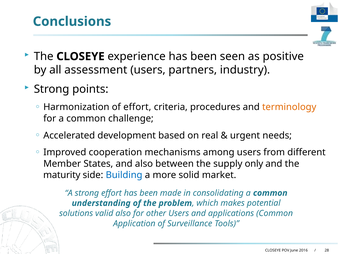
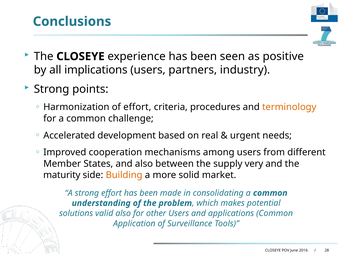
assessment: assessment -> implications (96, 70)
only: only -> very (254, 164)
Building colour: blue -> orange (124, 175)
